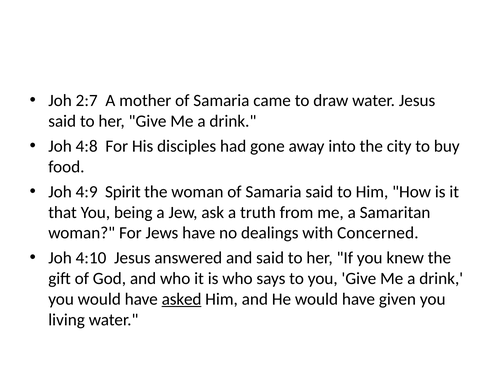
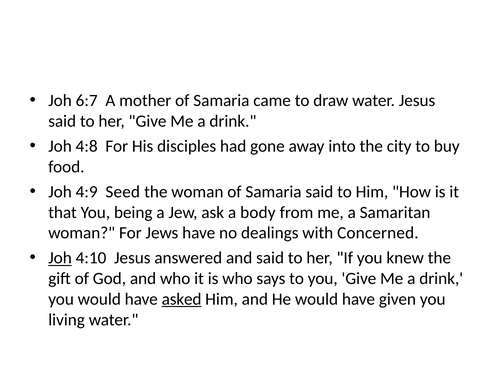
2:7: 2:7 -> 6:7 (87, 101)
Spirit: Spirit -> Seed (123, 192)
truth: truth -> body (258, 213)
Joh underline: none -> present (60, 258)
